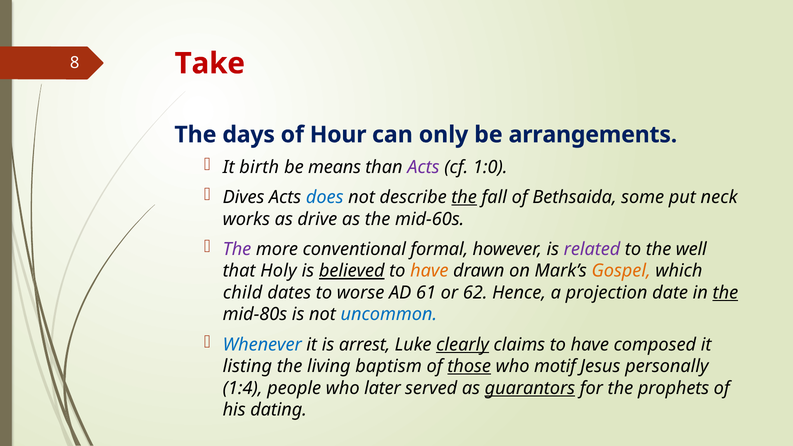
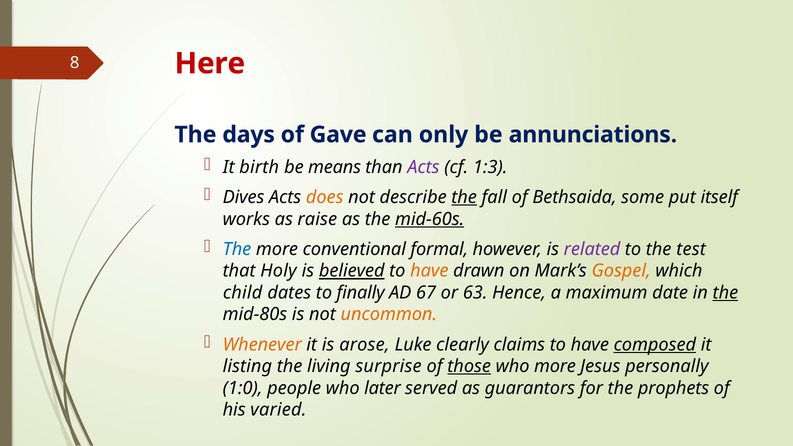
Take: Take -> Here (210, 63)
Hour: Hour -> Gave (338, 135)
arrangements: arrangements -> annunciations (593, 135)
1:0: 1:0 -> 1:3 (490, 167)
does colour: blue -> orange (325, 197)
neck: neck -> itself (719, 197)
drive: drive -> raise (317, 219)
mid-60s underline: none -> present (430, 219)
The colour: purple -> blue (237, 249)
well: well -> test (691, 249)
worse: worse -> finally (361, 293)
61: 61 -> 67 (426, 293)
62: 62 -> 63 (475, 293)
projection: projection -> maximum (607, 293)
uncommon colour: blue -> orange (389, 315)
Whenever colour: blue -> orange (262, 345)
arrest: arrest -> arose (364, 345)
clearly underline: present -> none (463, 345)
composed underline: none -> present (655, 345)
baptism: baptism -> surprise (389, 366)
who motif: motif -> more (555, 366)
1:4: 1:4 -> 1:0 (243, 388)
guarantors underline: present -> none (530, 388)
dating: dating -> varied (278, 410)
